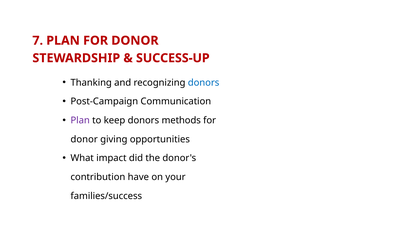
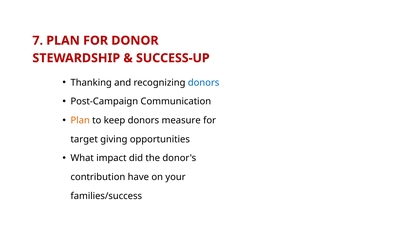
Plan colour: purple -> orange (80, 120)
methods: methods -> measure (181, 120)
donor: donor -> target (84, 139)
